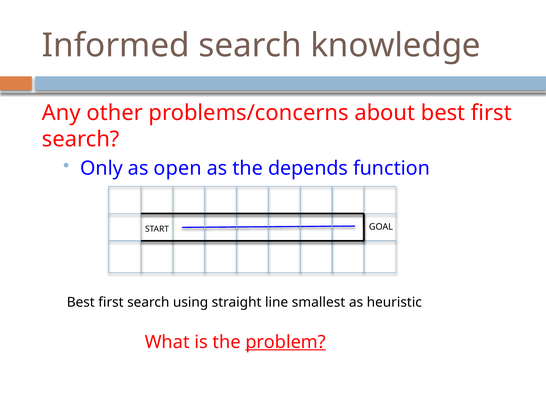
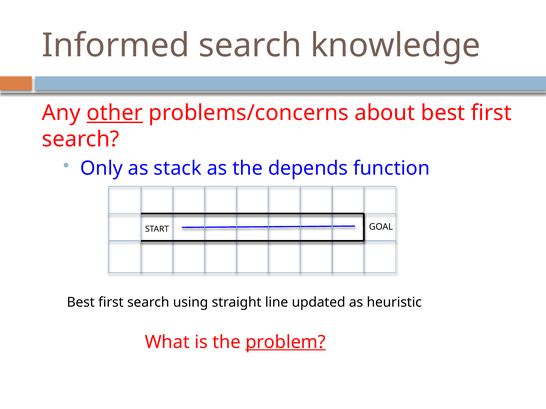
other underline: none -> present (115, 113)
open: open -> stack (178, 168)
smallest: smallest -> updated (319, 303)
